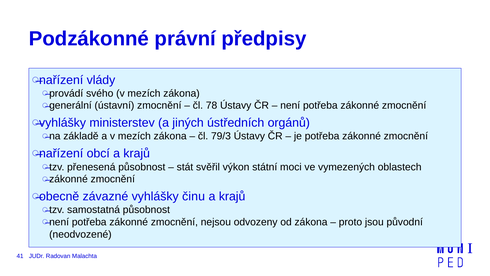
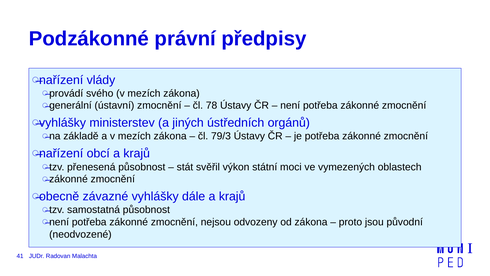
činu: činu -> dále (194, 196)
